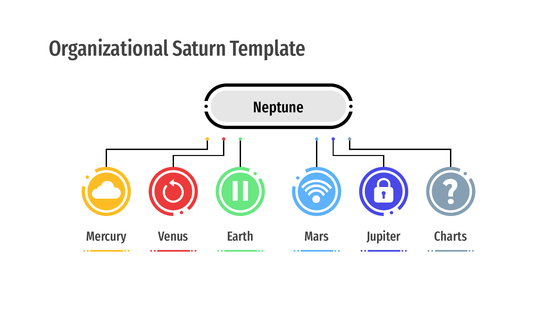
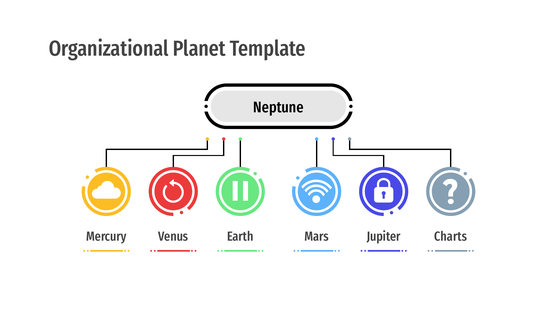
Saturn: Saturn -> Planet (199, 49)
